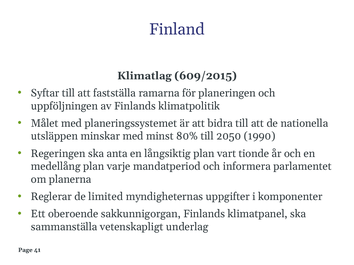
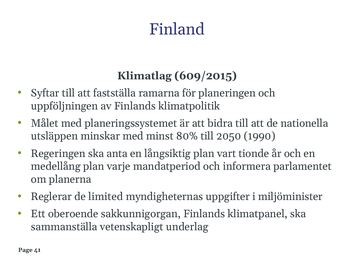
komponenter: komponenter -> miljöminister (290, 197)
